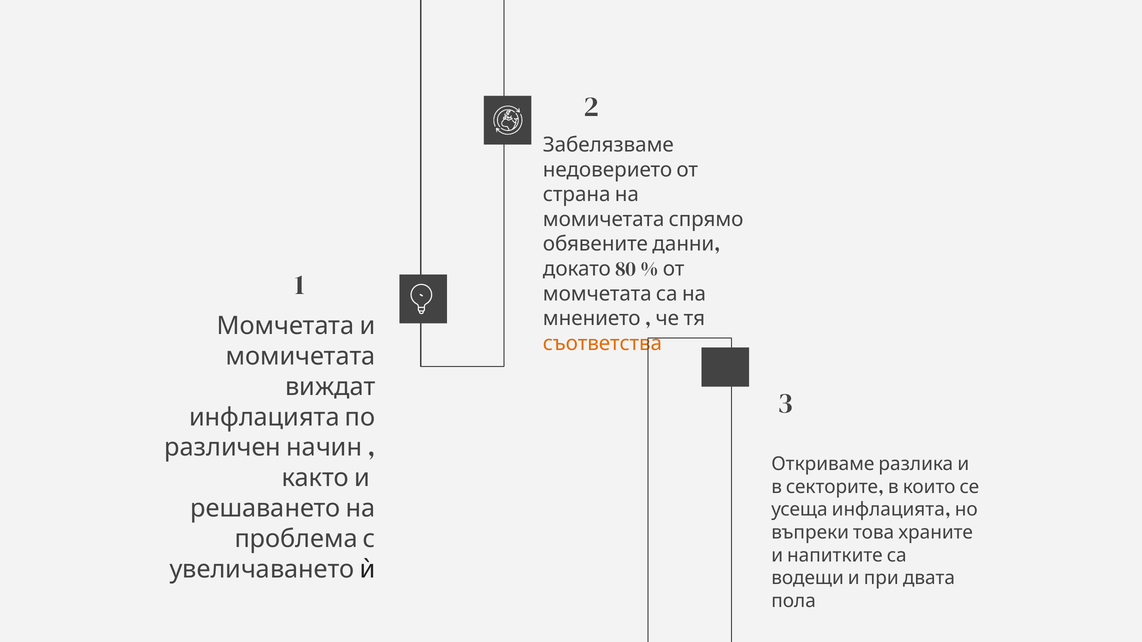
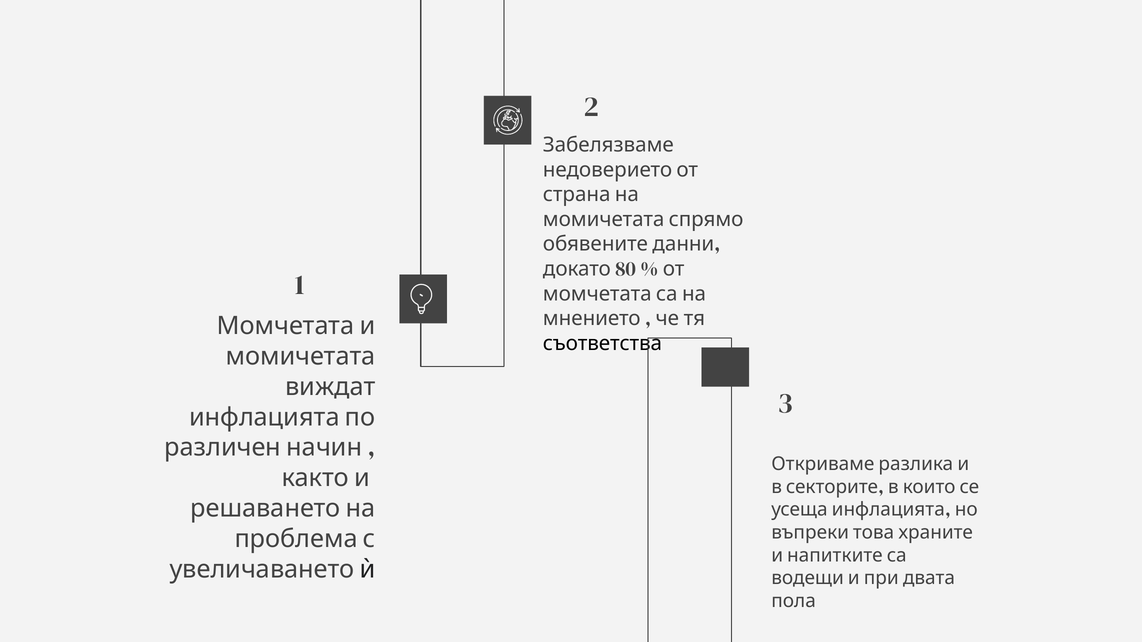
съответства colour: orange -> black (602, 343)
